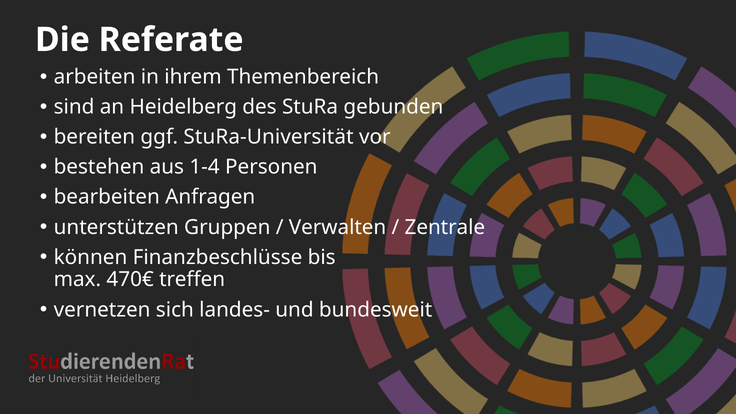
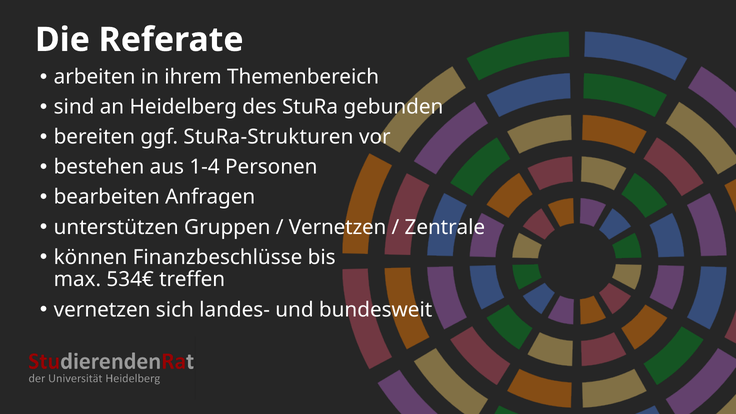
StuRa-Universität: StuRa-Universität -> StuRa-Strukturen (269, 137)
Verwalten: Verwalten -> Vernetzen (338, 227)
470€: 470€ -> 534€ (130, 280)
